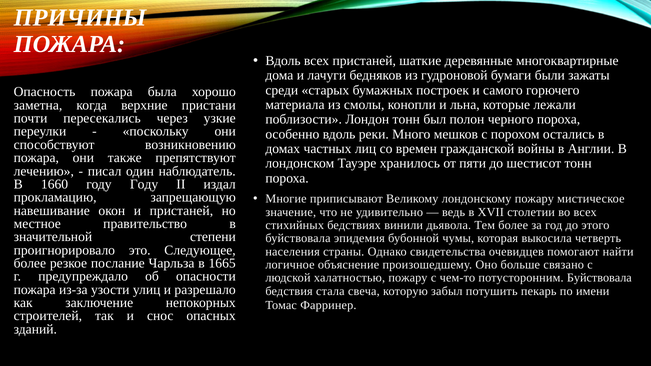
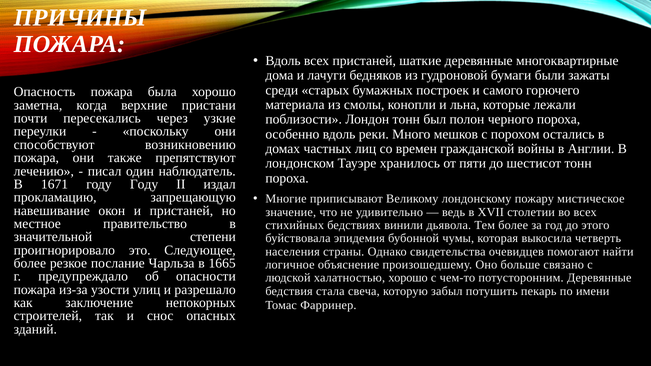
1660: 1660 -> 1671 (55, 184)
халатностью пожару: пожару -> хорошо (408, 278)
потусторонним Буйствовала: Буйствовала -> Деревянные (599, 278)
